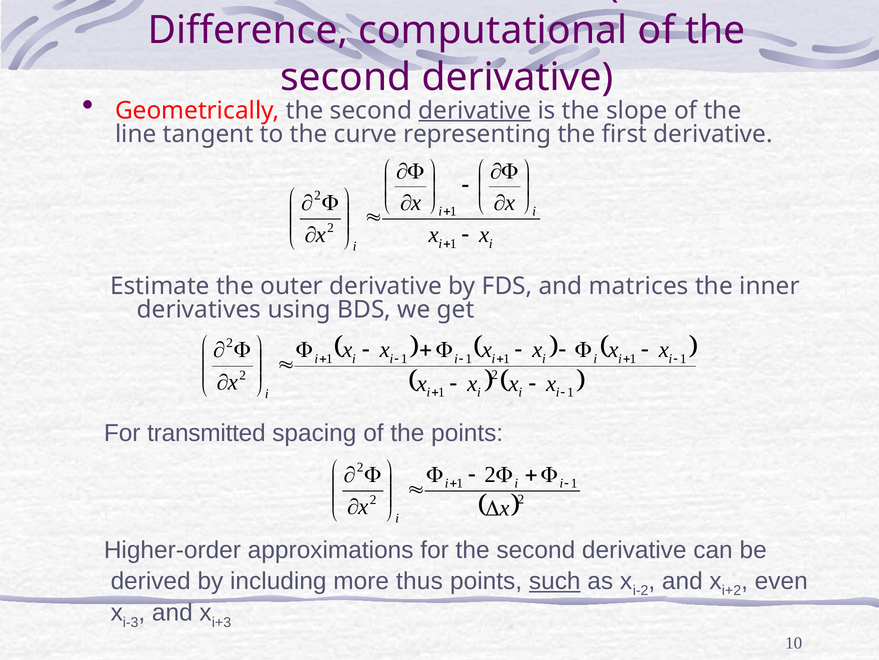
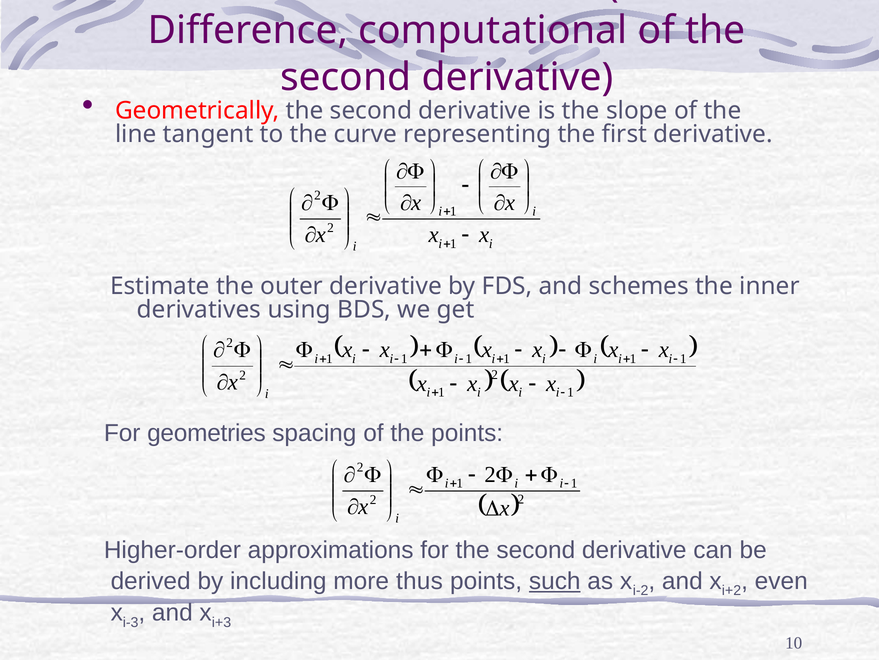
derivative underline: present -> none (475, 110)
matrices: matrices -> schemes (639, 286)
transmitted: transmitted -> geometries (206, 433)
